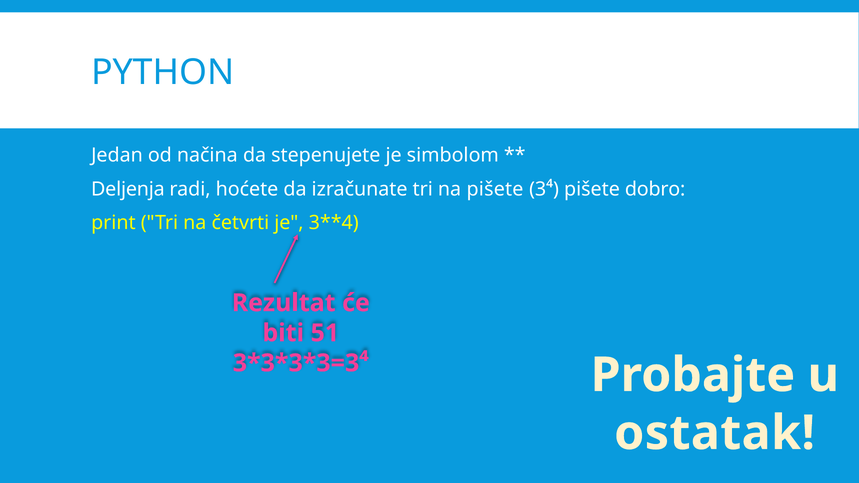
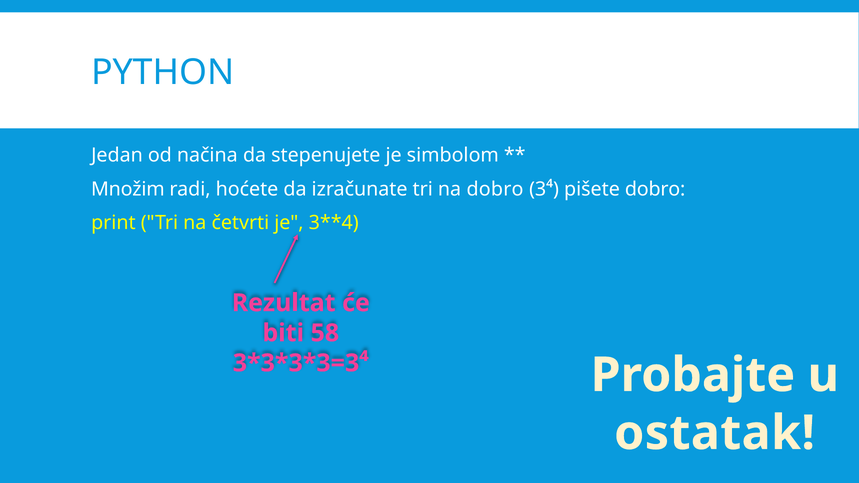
Deljenja: Deljenja -> Množim (128, 189)
na pišete: pišete -> dobro (495, 189)
51: 51 -> 58 (325, 333)
